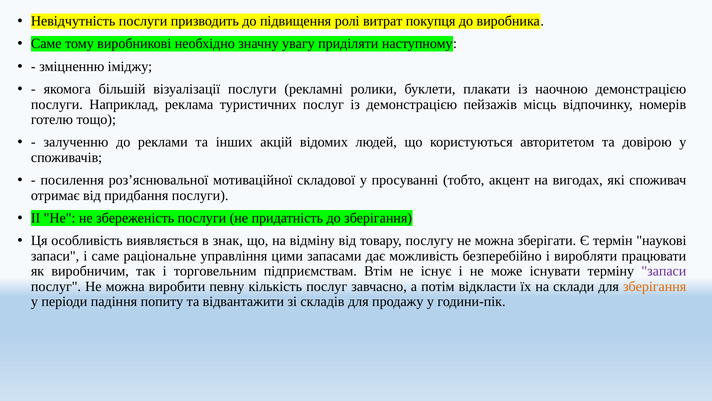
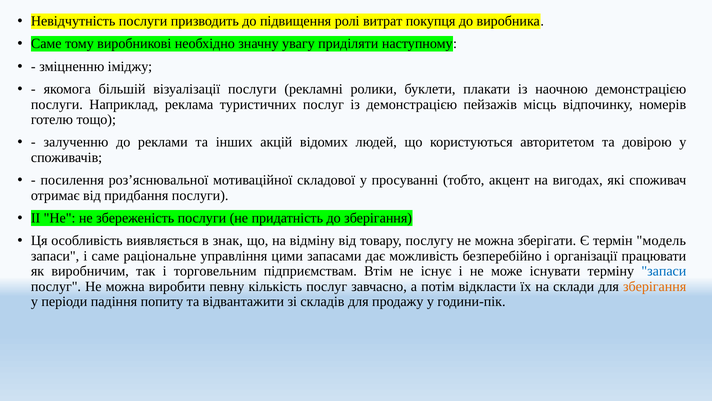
наукові: наукові -> модель (661, 241)
виробляти: виробляти -> організації (586, 256)
запаси colour: purple -> blue (664, 271)
